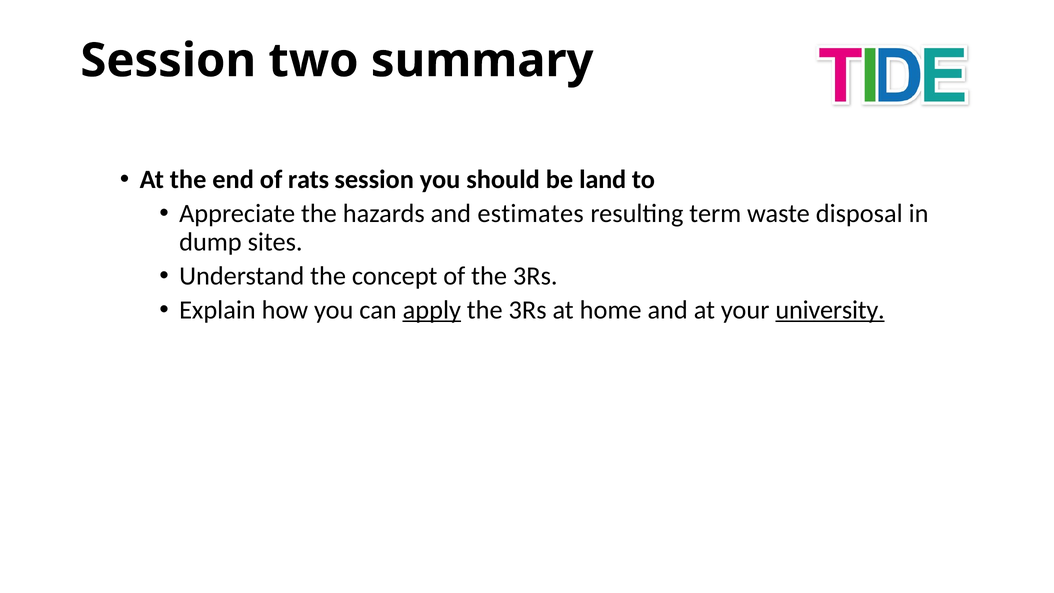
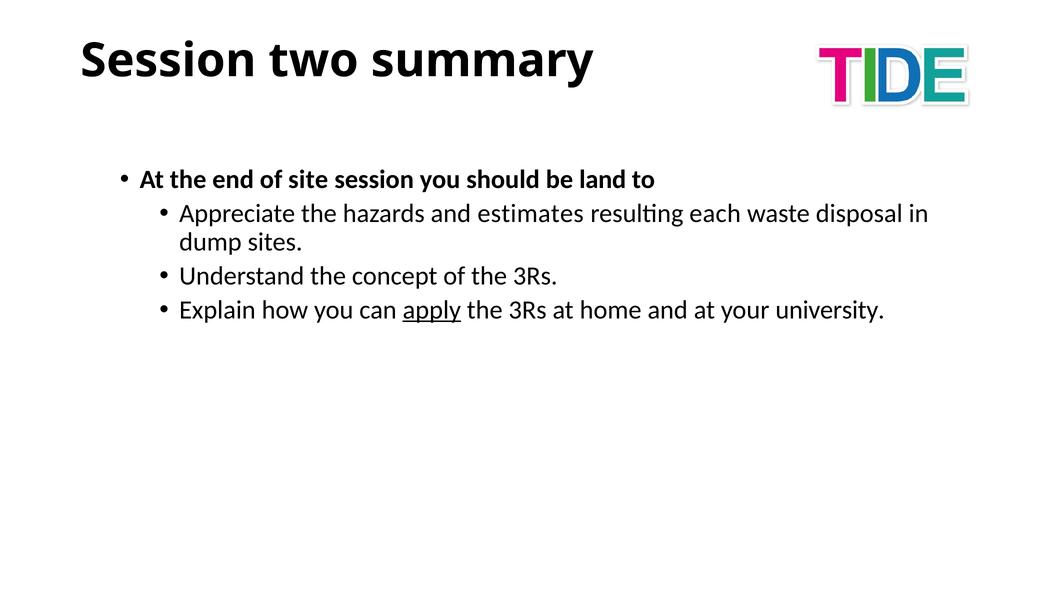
rats: rats -> site (308, 180)
term: term -> each (715, 214)
university underline: present -> none (830, 310)
